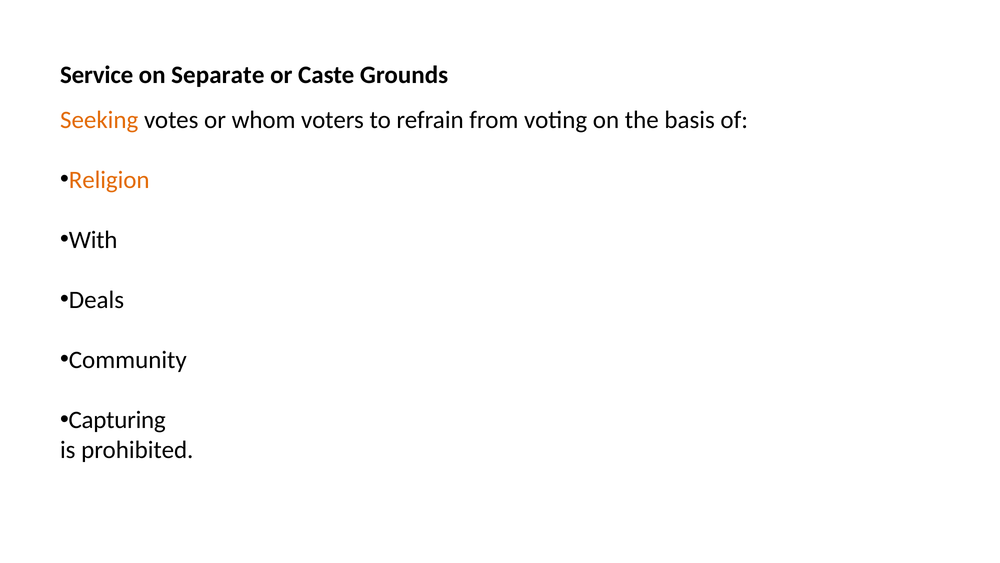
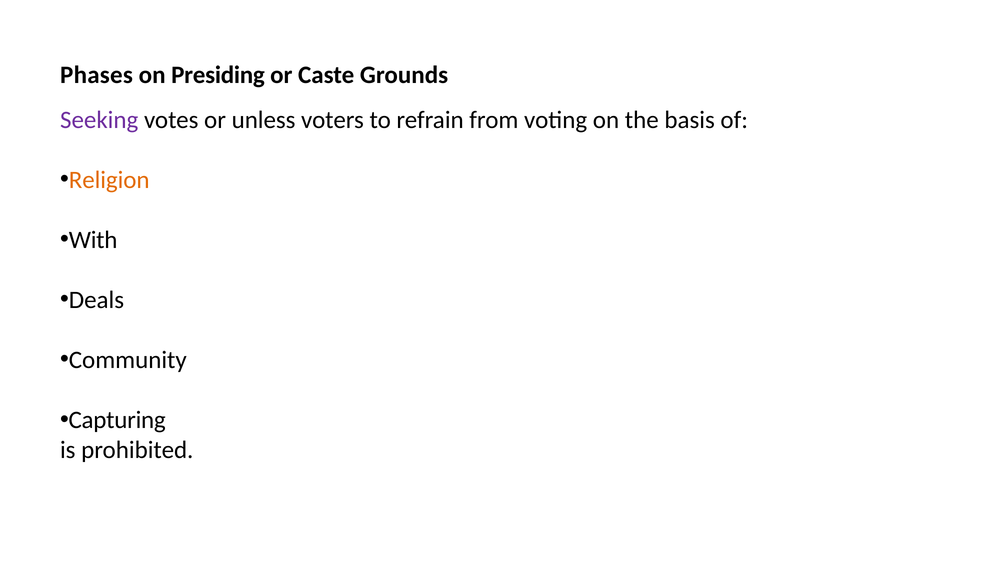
Service: Service -> Phases (96, 75)
Separate: Separate -> Presiding (218, 75)
Seeking colour: orange -> purple (99, 120)
whom: whom -> unless (264, 120)
